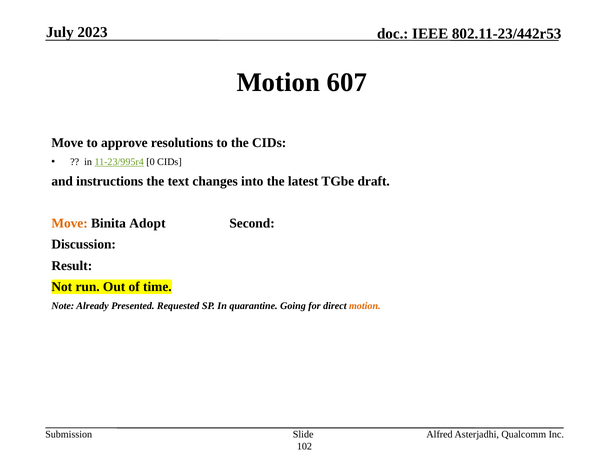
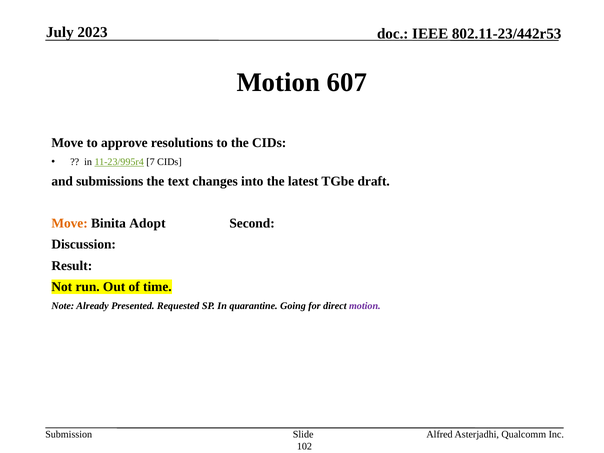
0: 0 -> 7 (151, 162)
instructions: instructions -> submissions (110, 181)
motion colour: orange -> purple (365, 306)
